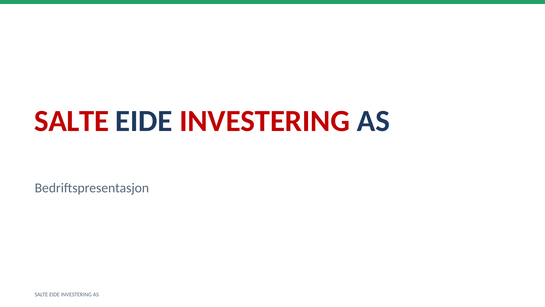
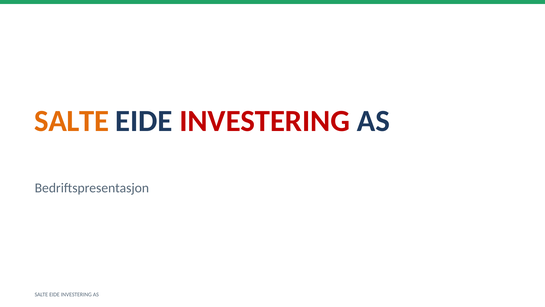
SALTE colour: red -> orange (72, 121)
